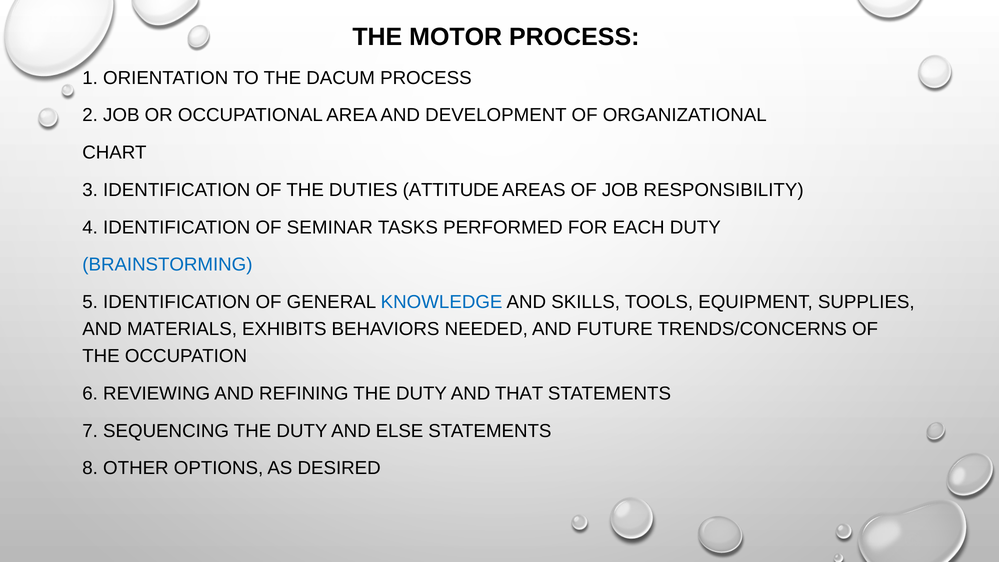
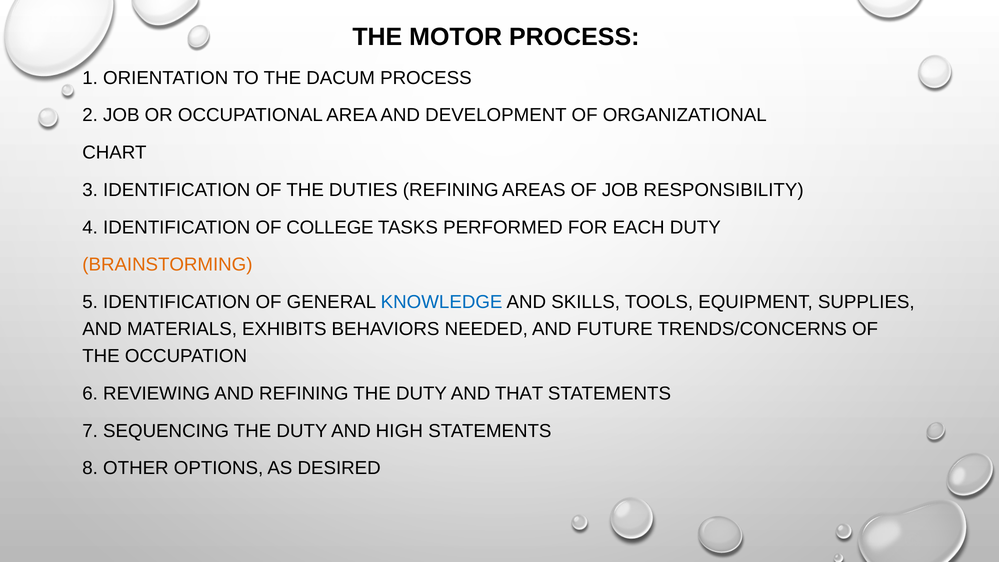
DUTIES ATTITUDE: ATTITUDE -> REFINING (451, 190)
SEMINAR: SEMINAR -> COLLEGE (330, 227)
BRAINSTORMING colour: blue -> orange (167, 265)
ELSE: ELSE -> HIGH (399, 431)
